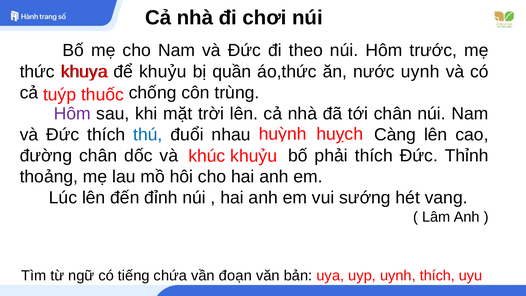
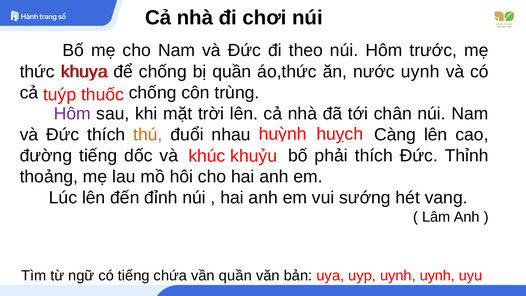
để khuỷu: khuỷu -> chống (163, 72)
thú colour: blue -> orange (148, 135)
đường chân: chân -> tiếng (98, 156)
vần đoạn: đoạn -> quần (235, 276)
uynh thích: thích -> uynh (437, 276)
